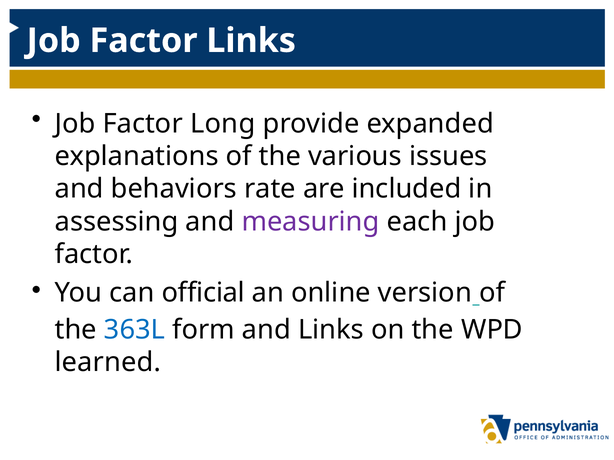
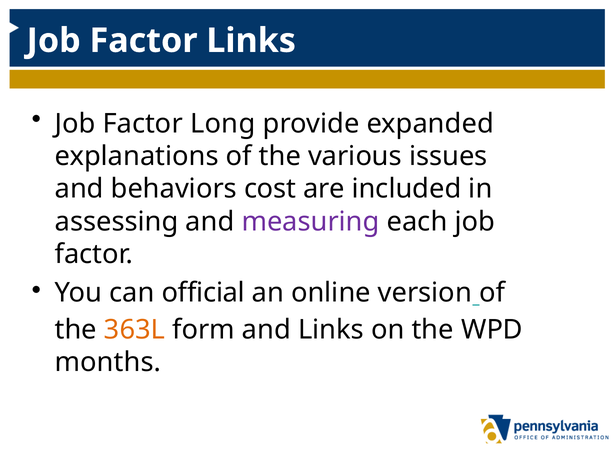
rate: rate -> cost (270, 189)
363L colour: blue -> orange (134, 330)
learned: learned -> months (108, 363)
